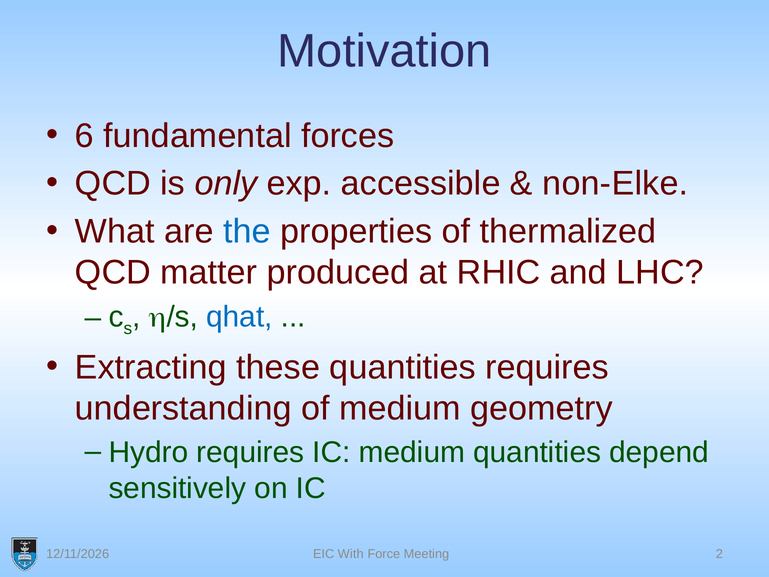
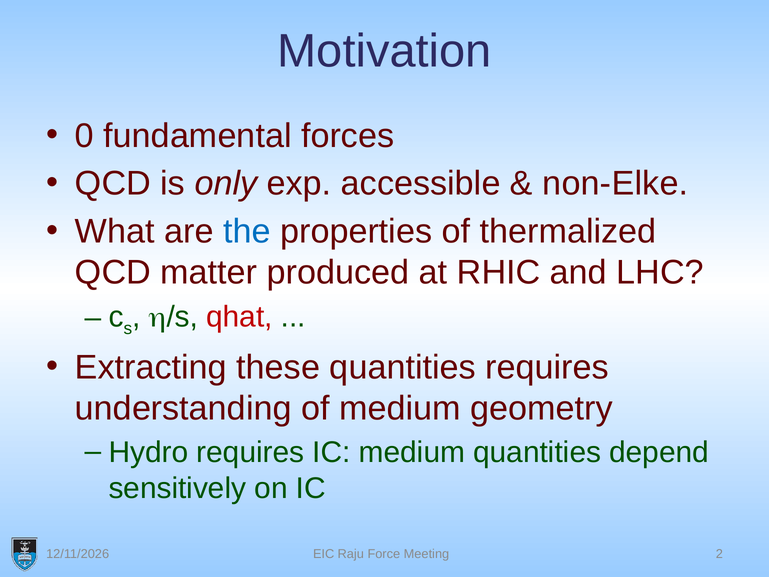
6: 6 -> 0 (84, 136)
qhat colour: blue -> red (239, 317)
With: With -> Raju (351, 554)
